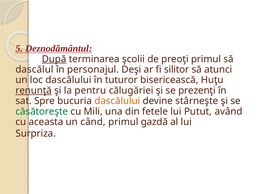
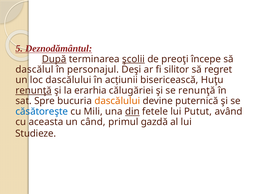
şcolii underline: none -> present (134, 59)
preoţi primul: primul -> începe (206, 59)
atunci: atunci -> regret (218, 70)
tuturor: tuturor -> acțiunii (121, 80)
pentru: pentru -> erarhia (90, 91)
se prezenţi: prezenţi -> renunţă (197, 91)
stârneşte: stârneşte -> puternică (197, 101)
căsătoreşte colour: green -> blue (42, 112)
din underline: none -> present (132, 112)
Surpriza: Surpriza -> Studieze (36, 134)
